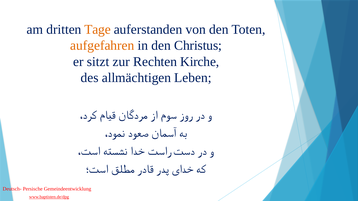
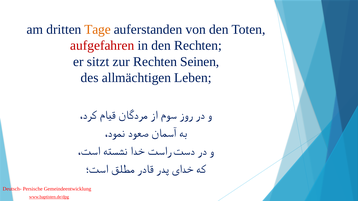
aufgefahren colour: orange -> red (102, 46)
den Christus: Christus -> Rechten (198, 46)
Kirche: Kirche -> Seinen (200, 62)
